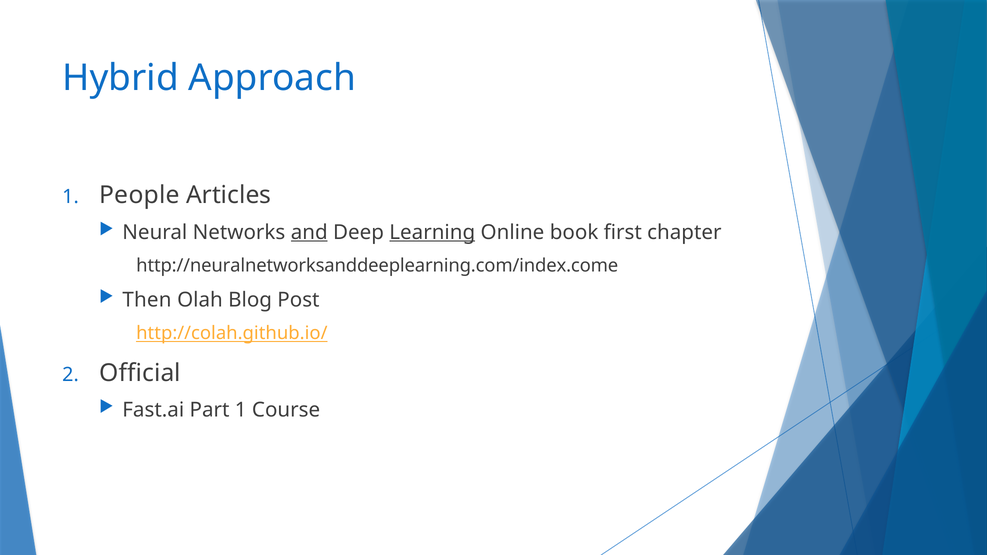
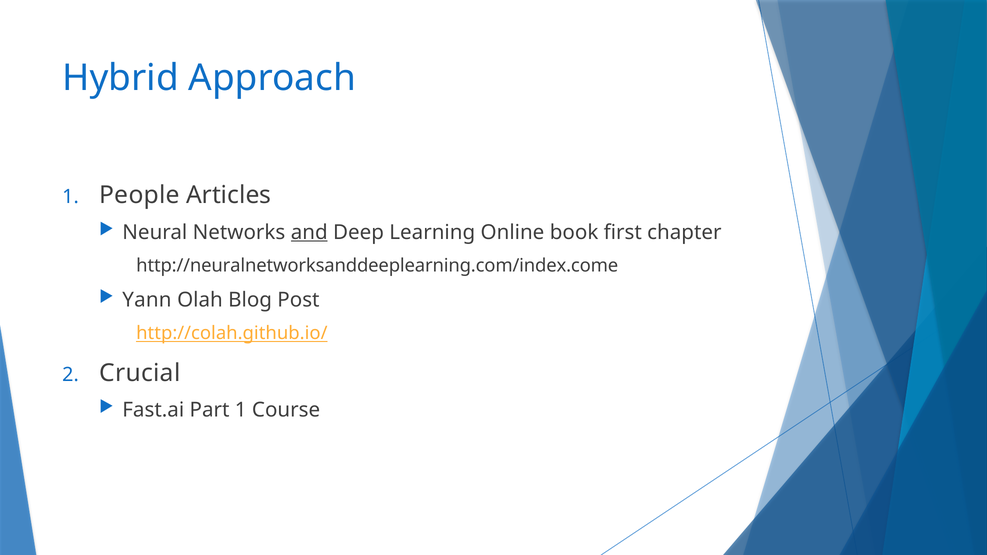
Learning underline: present -> none (432, 232)
Then: Then -> Yann (147, 300)
Official: Official -> Crucial (140, 373)
